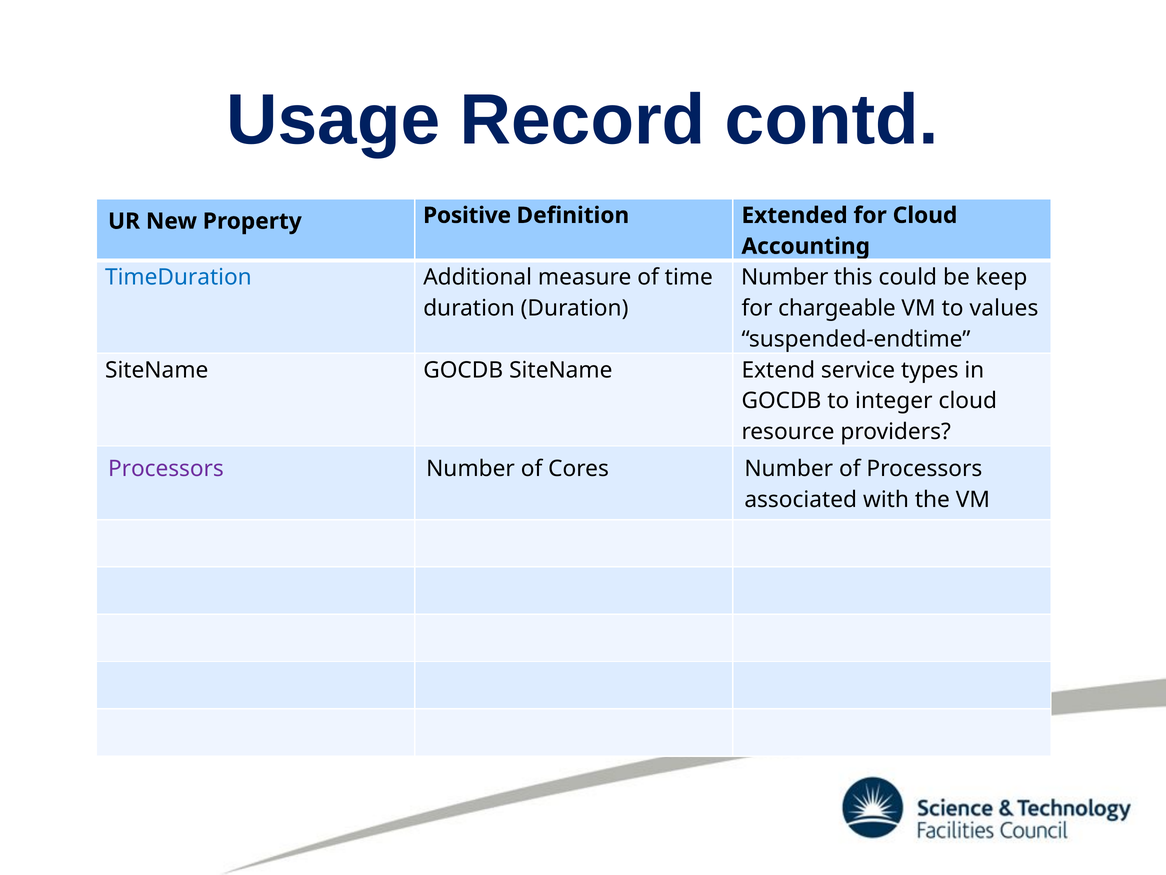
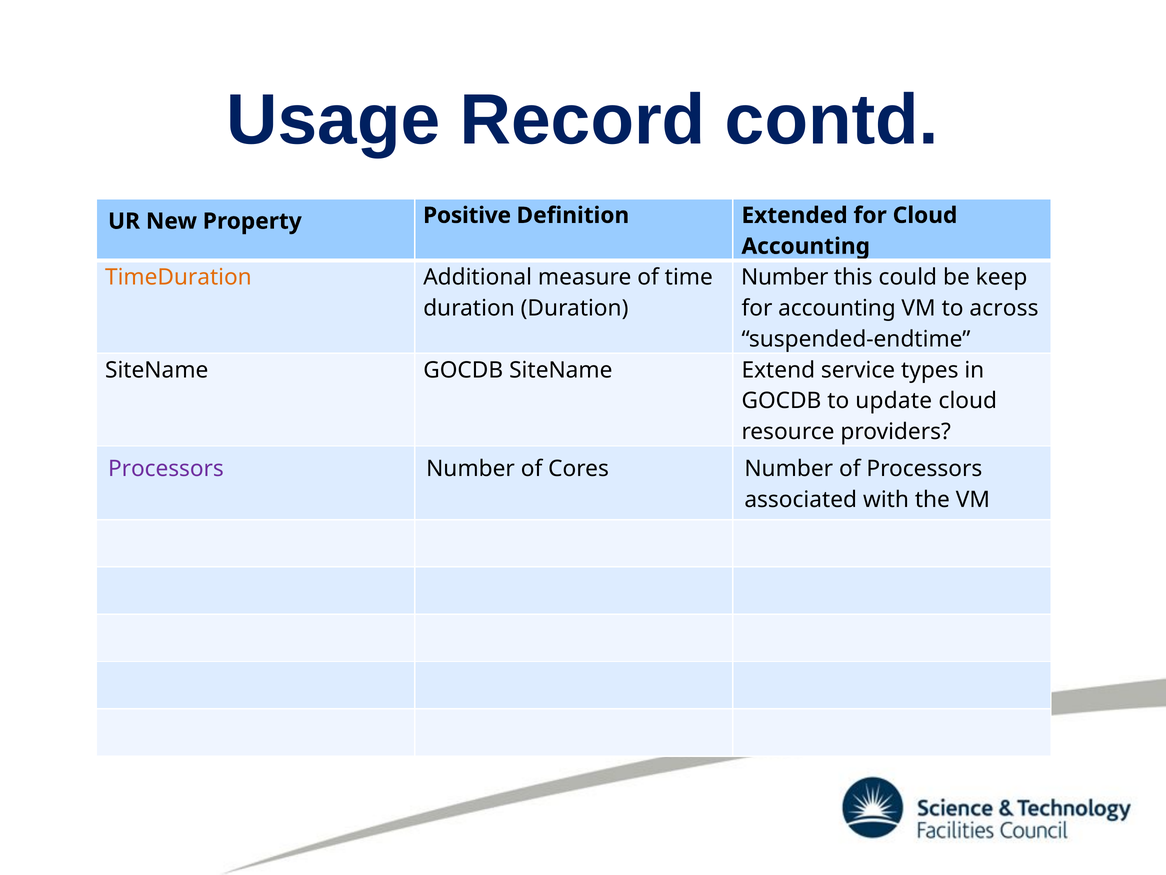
TimeDuration colour: blue -> orange (178, 277)
for chargeable: chargeable -> accounting (837, 308)
values: values -> across (1004, 308)
integer: integer -> update (894, 401)
